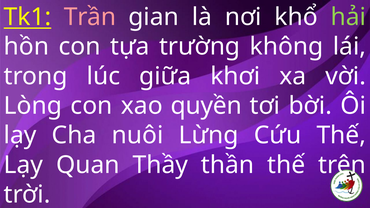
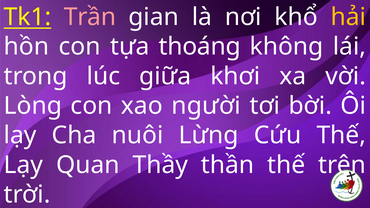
hải colour: light green -> yellow (348, 17)
trường: trường -> thoáng (200, 47)
quyền: quyền -> người (206, 106)
